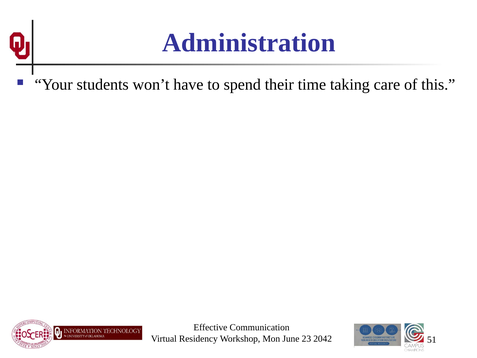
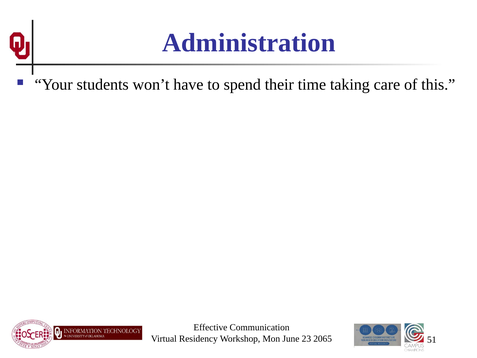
2042: 2042 -> 2065 (323, 339)
